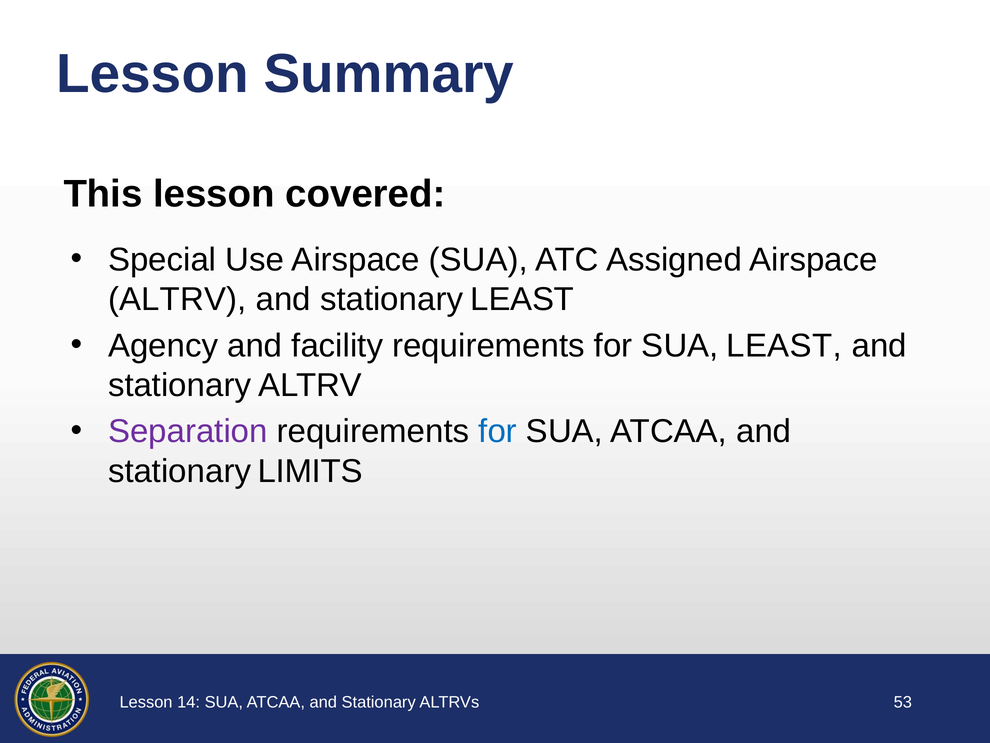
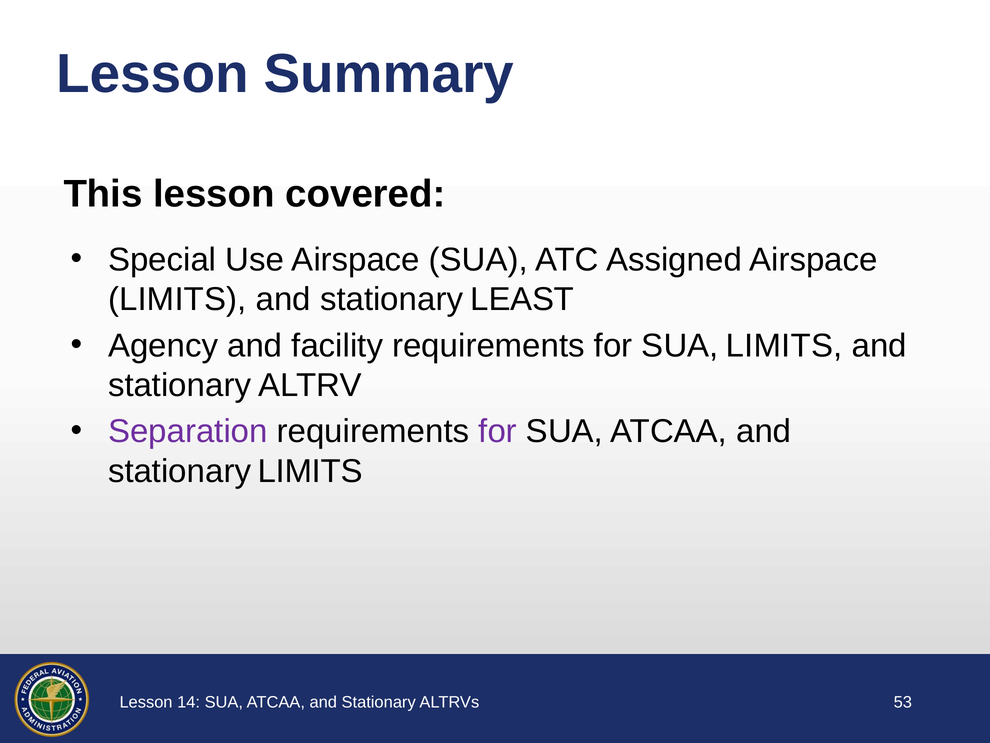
ALTRV: ALTRV -> LIMITS (177, 299)
SUA LEAST: LEAST -> LIMITS (784, 345)
for colour: blue -> purple (498, 431)
